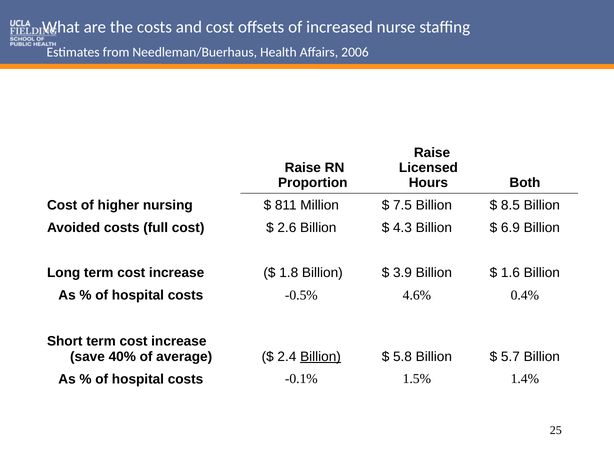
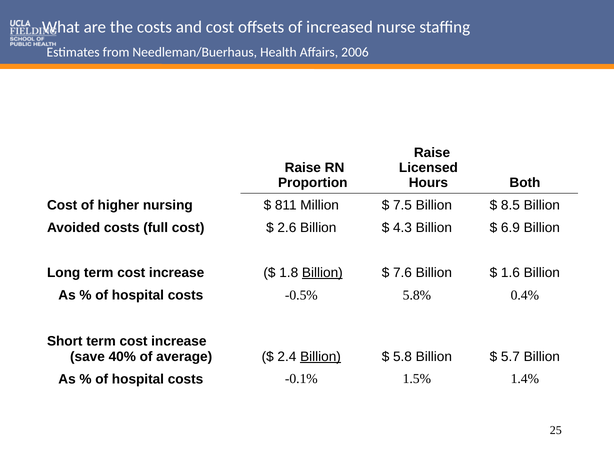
Billion underline: none -> present (322, 273)
3.9: 3.9 -> 7.6 (402, 273)
4.6%: 4.6% -> 5.8% (417, 295)
